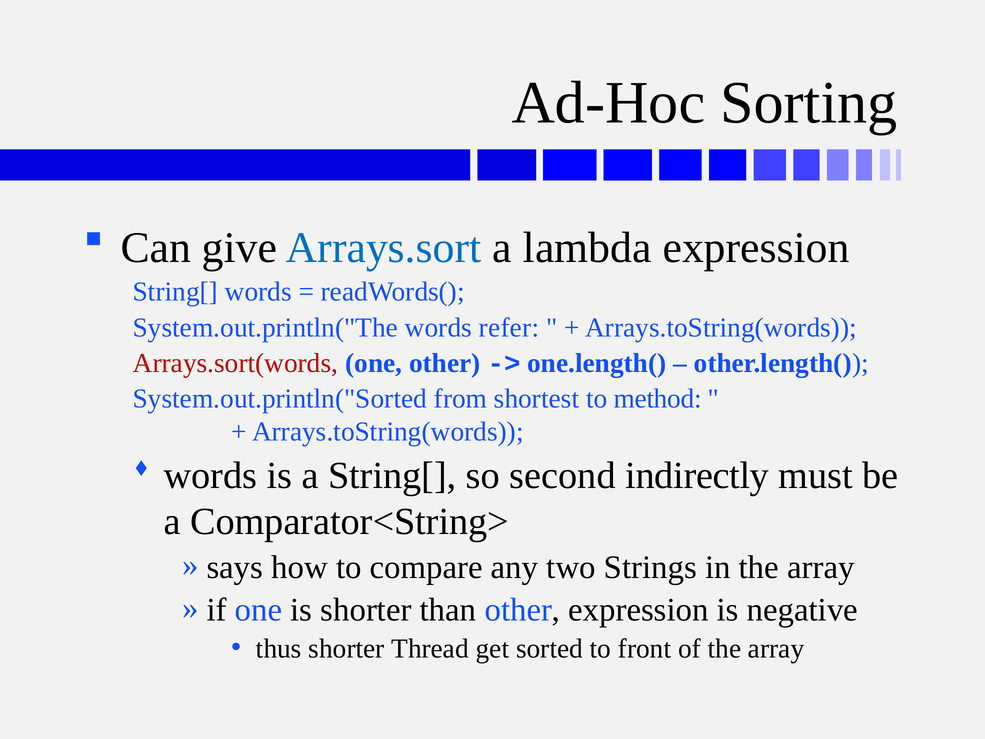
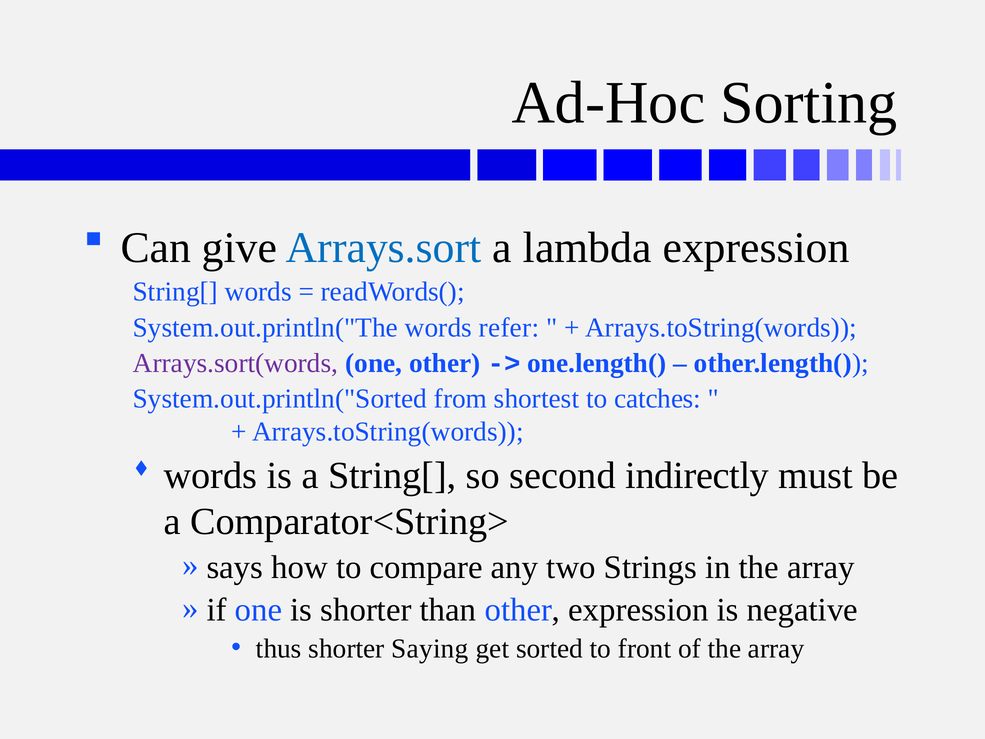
Arrays.sort(words colour: red -> purple (236, 363)
method: method -> catches (658, 399)
Thread: Thread -> Saying (430, 648)
